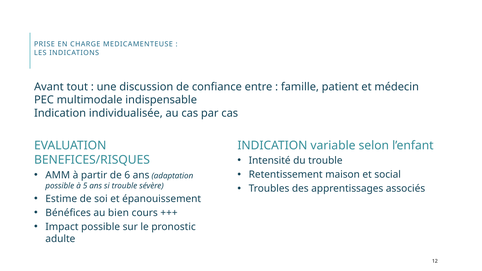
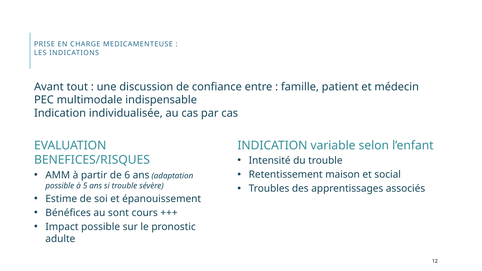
bien: bien -> sont (118, 213)
